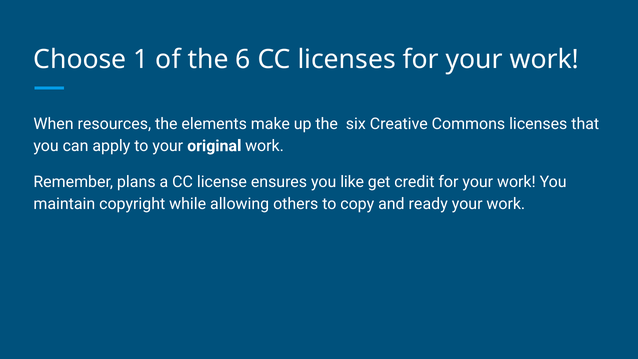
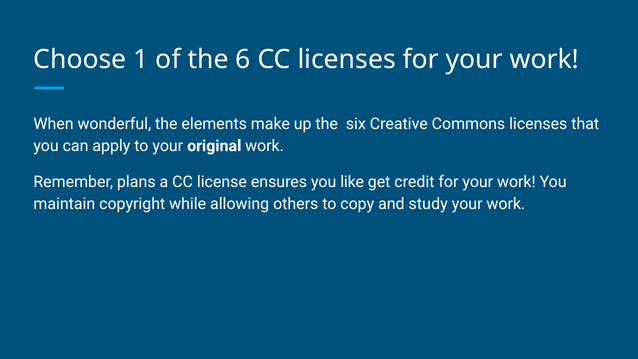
resources: resources -> wonderful (114, 124)
ready: ready -> study (428, 204)
